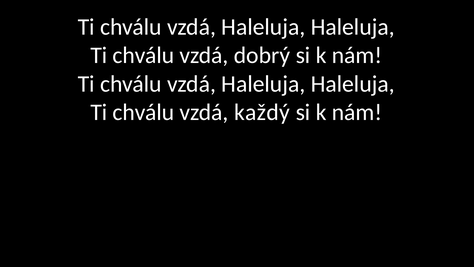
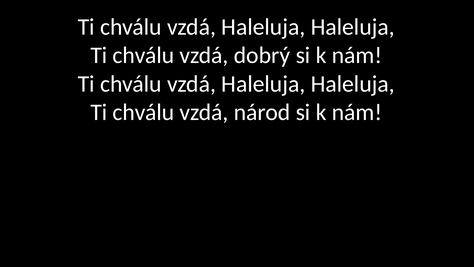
každý: každý -> národ (262, 112)
